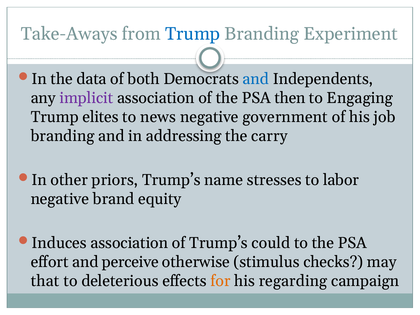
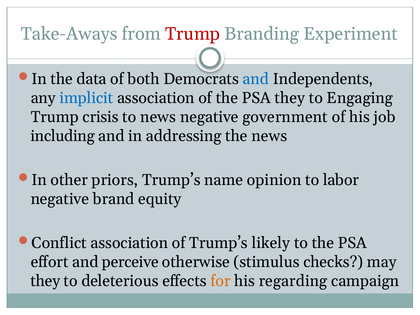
Trump colour: blue -> red (193, 34)
implicit colour: purple -> blue (86, 98)
PSA then: then -> they (290, 98)
elites: elites -> crisis (101, 117)
branding: branding -> including (63, 136)
the carry: carry -> news (269, 136)
stresses: stresses -> opinion (274, 180)
Induces: Induces -> Conflict (59, 243)
could: could -> likely (271, 243)
that: that -> they (45, 281)
